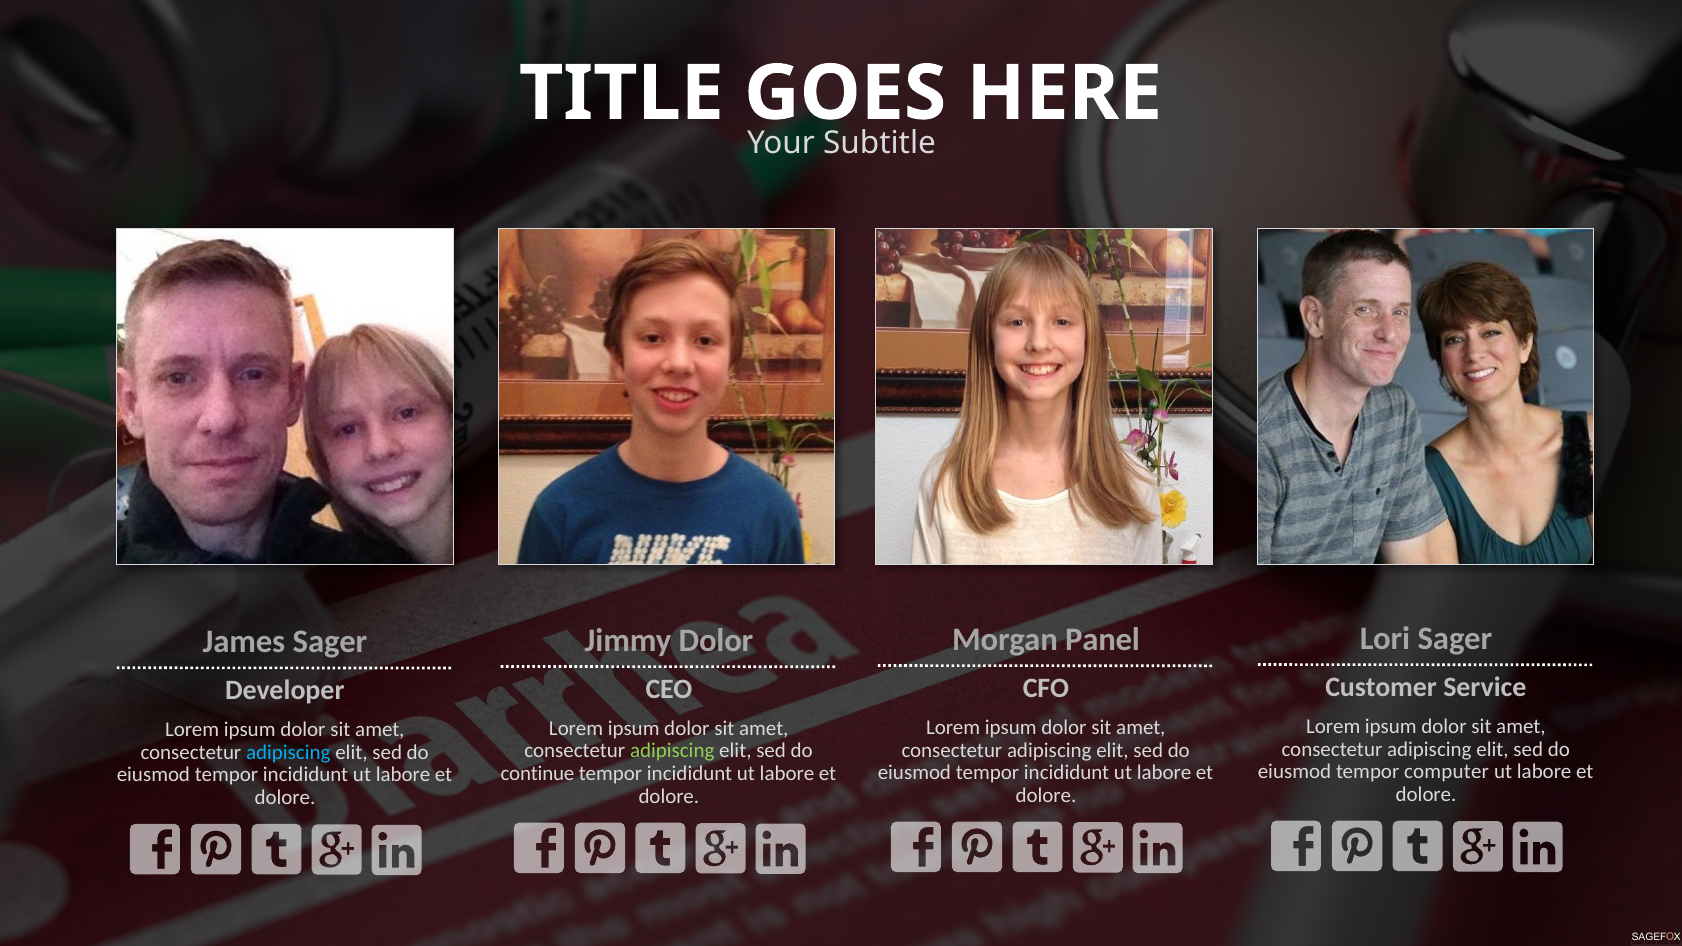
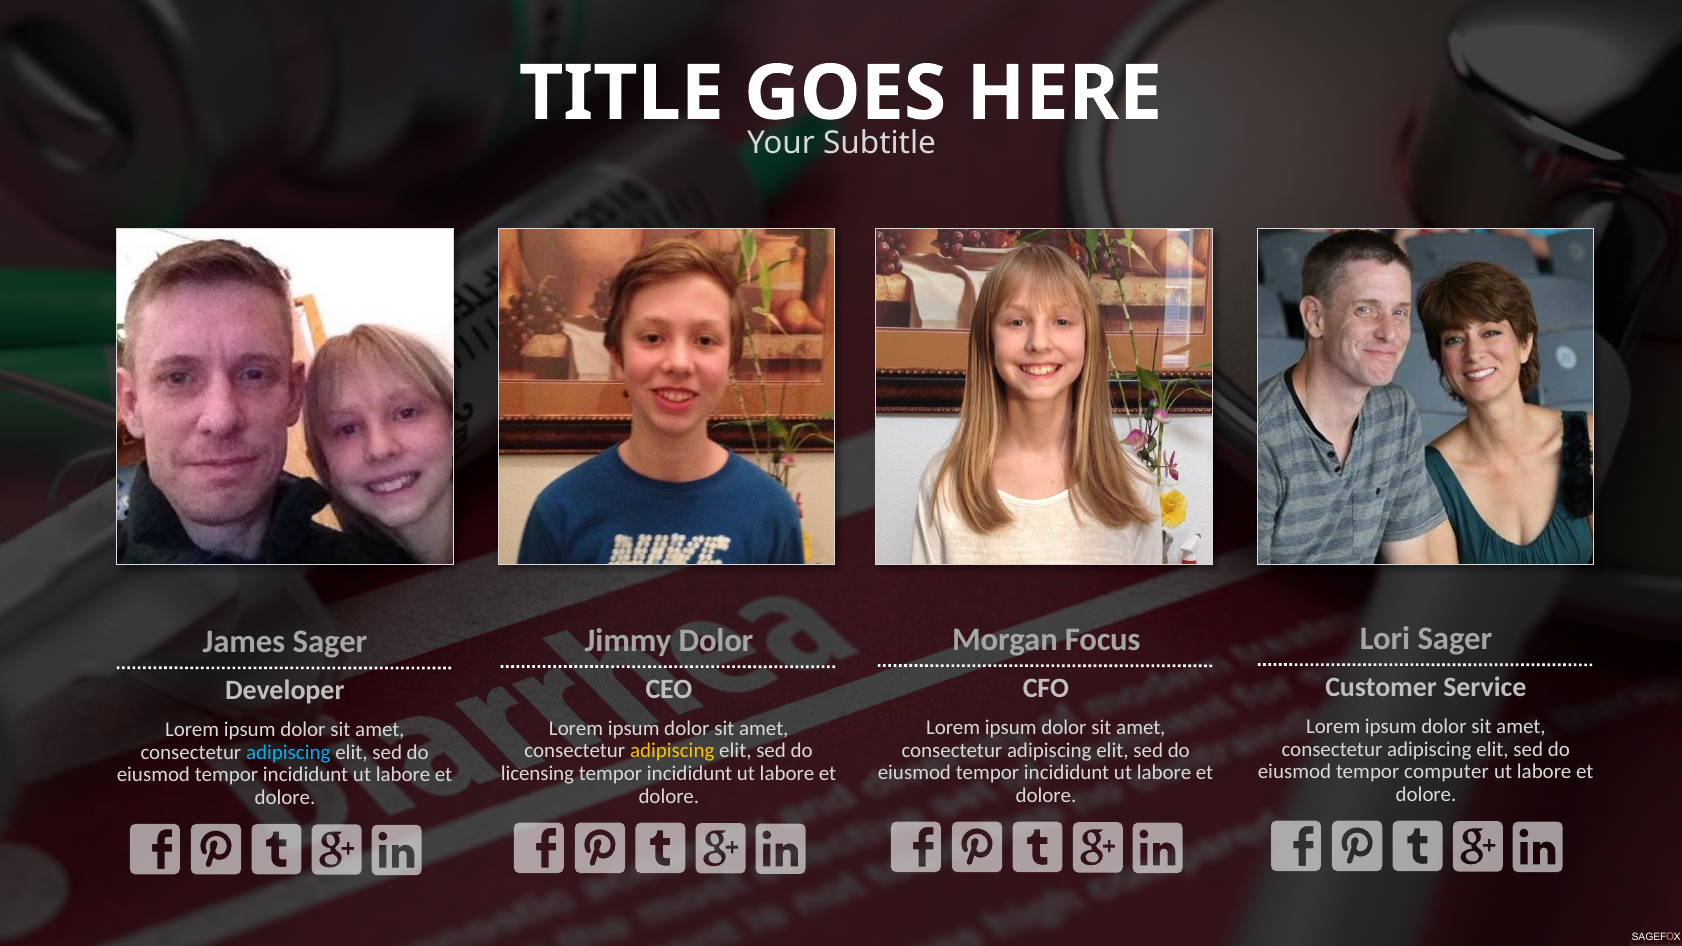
Panel: Panel -> Focus (1103, 640)
adipiscing colour: light green -> yellow (672, 751)
continue: continue -> licensing (537, 774)
